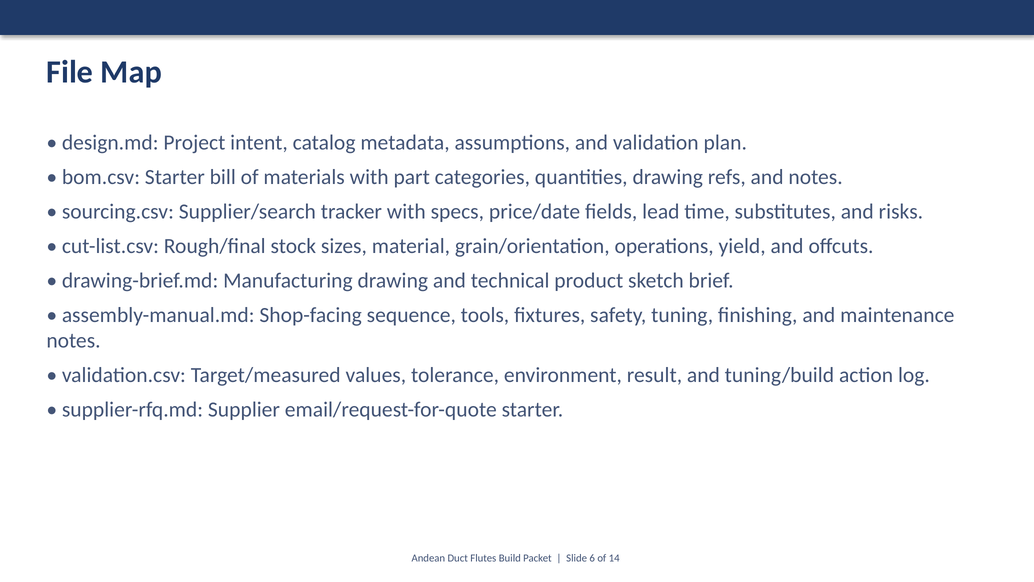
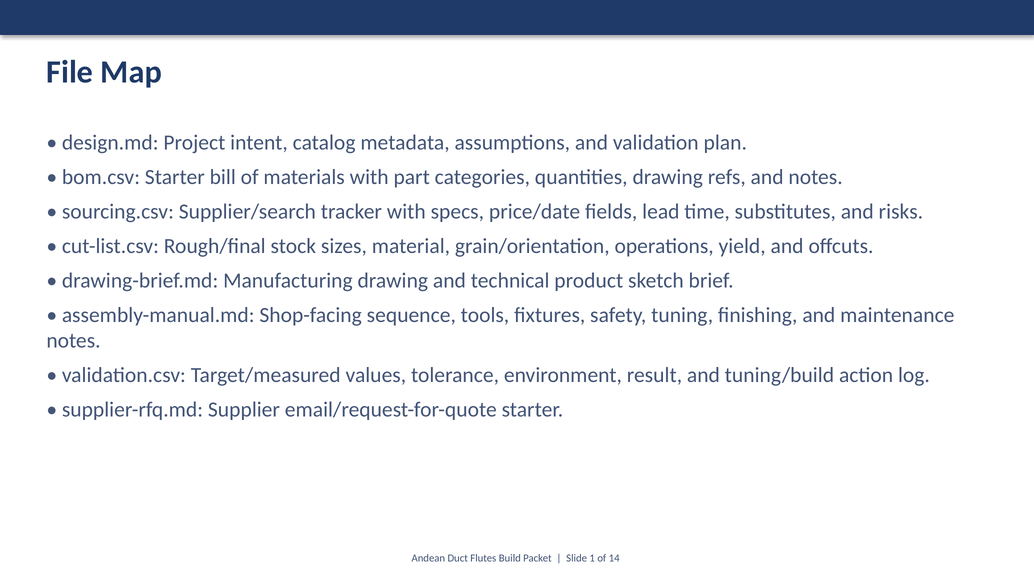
6: 6 -> 1 (592, 558)
